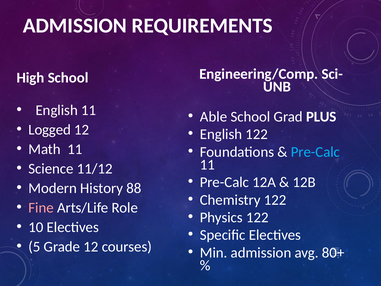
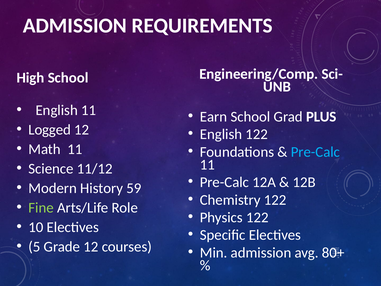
Able: Able -> Earn (214, 117)
88: 88 -> 59 (134, 188)
Fine colour: pink -> light green (41, 207)
